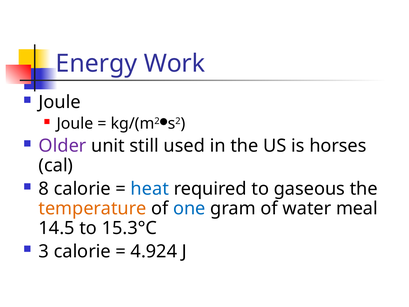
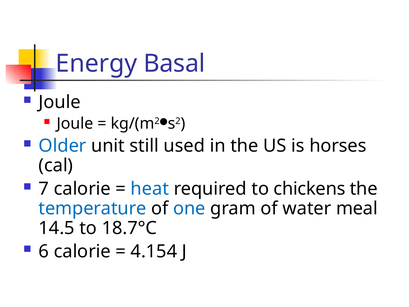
Work: Work -> Basal (174, 63)
Older colour: purple -> blue (63, 146)
8: 8 -> 7 (44, 189)
gaseous: gaseous -> chickens (309, 189)
temperature colour: orange -> blue (93, 208)
15.3°C: 15.3°C -> 18.7°C (129, 228)
3: 3 -> 6 (44, 251)
4.924: 4.924 -> 4.154 (154, 251)
